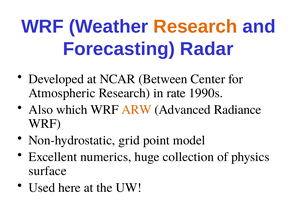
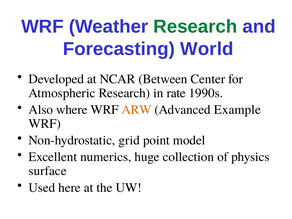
Research colour: orange -> green (195, 27)
Radar: Radar -> World (207, 49)
which: which -> where (72, 110)
Radiance: Radiance -> Example (237, 110)
